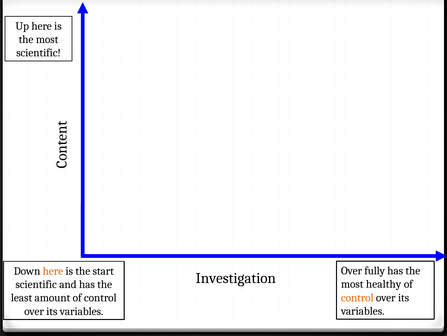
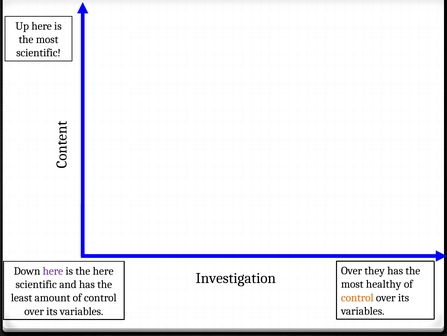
fully: fully -> they (375, 270)
here colour: orange -> purple (53, 270)
the start: start -> here (103, 270)
